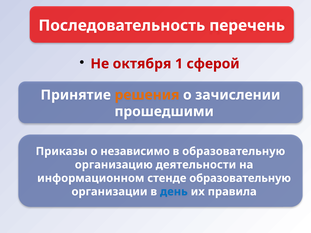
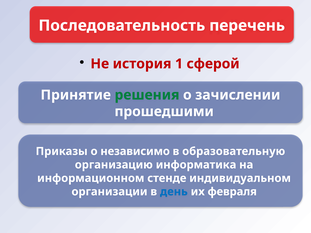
октября: октября -> история (142, 64)
решения colour: orange -> green (147, 95)
деятельности: деятельности -> информатика (196, 165)
стенде образовательную: образовательную -> индивидуальном (240, 178)
правила: правила -> февраля (232, 192)
